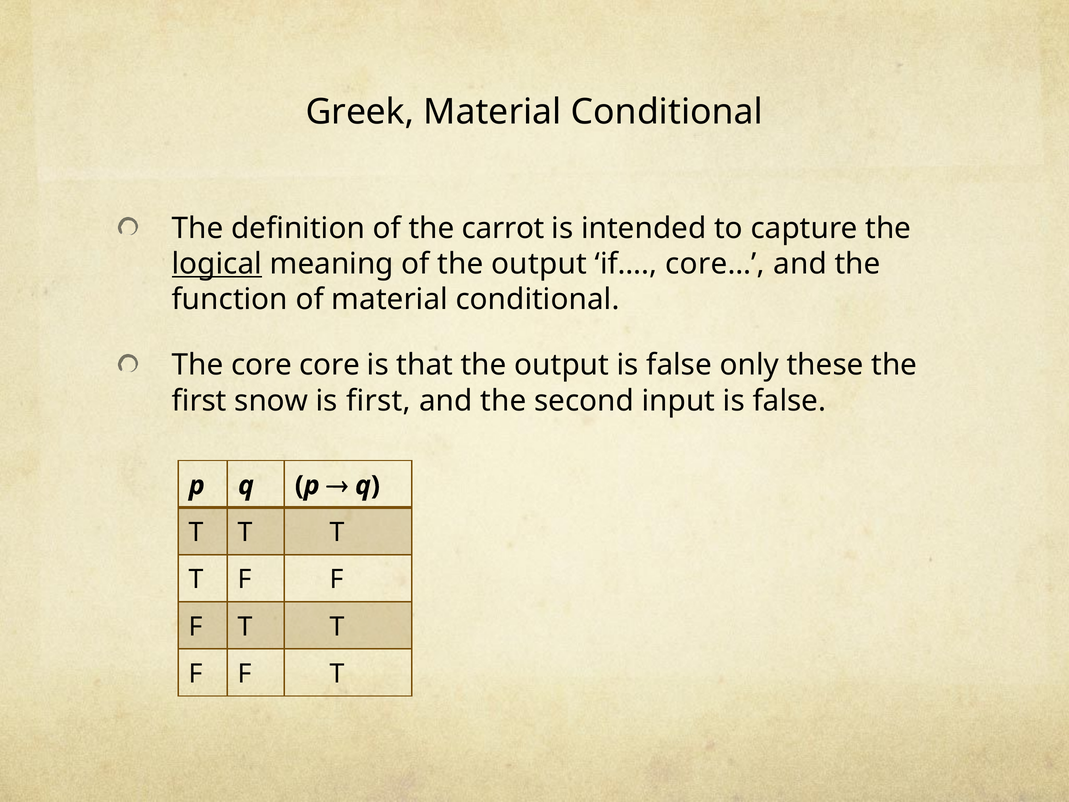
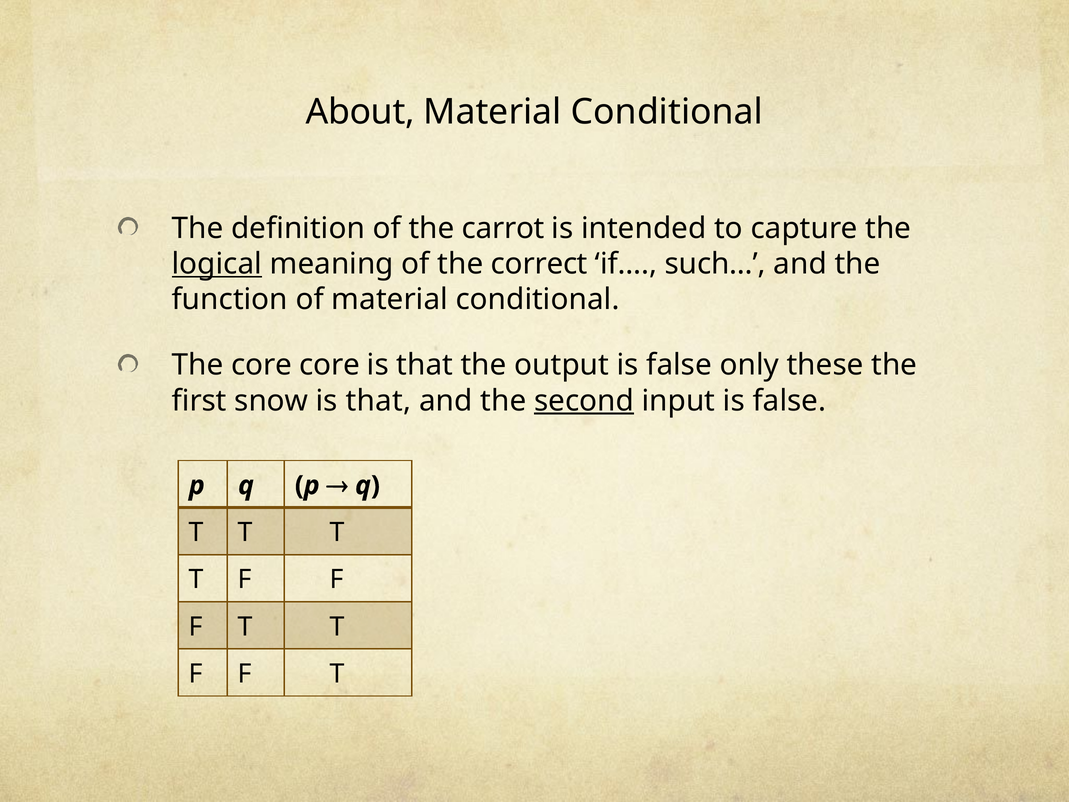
Greek: Greek -> About (360, 112)
of the output: output -> correct (539, 264)
core…: core… -> such… (715, 264)
first: first -> that (378, 401)
second underline: none -> present (584, 401)
